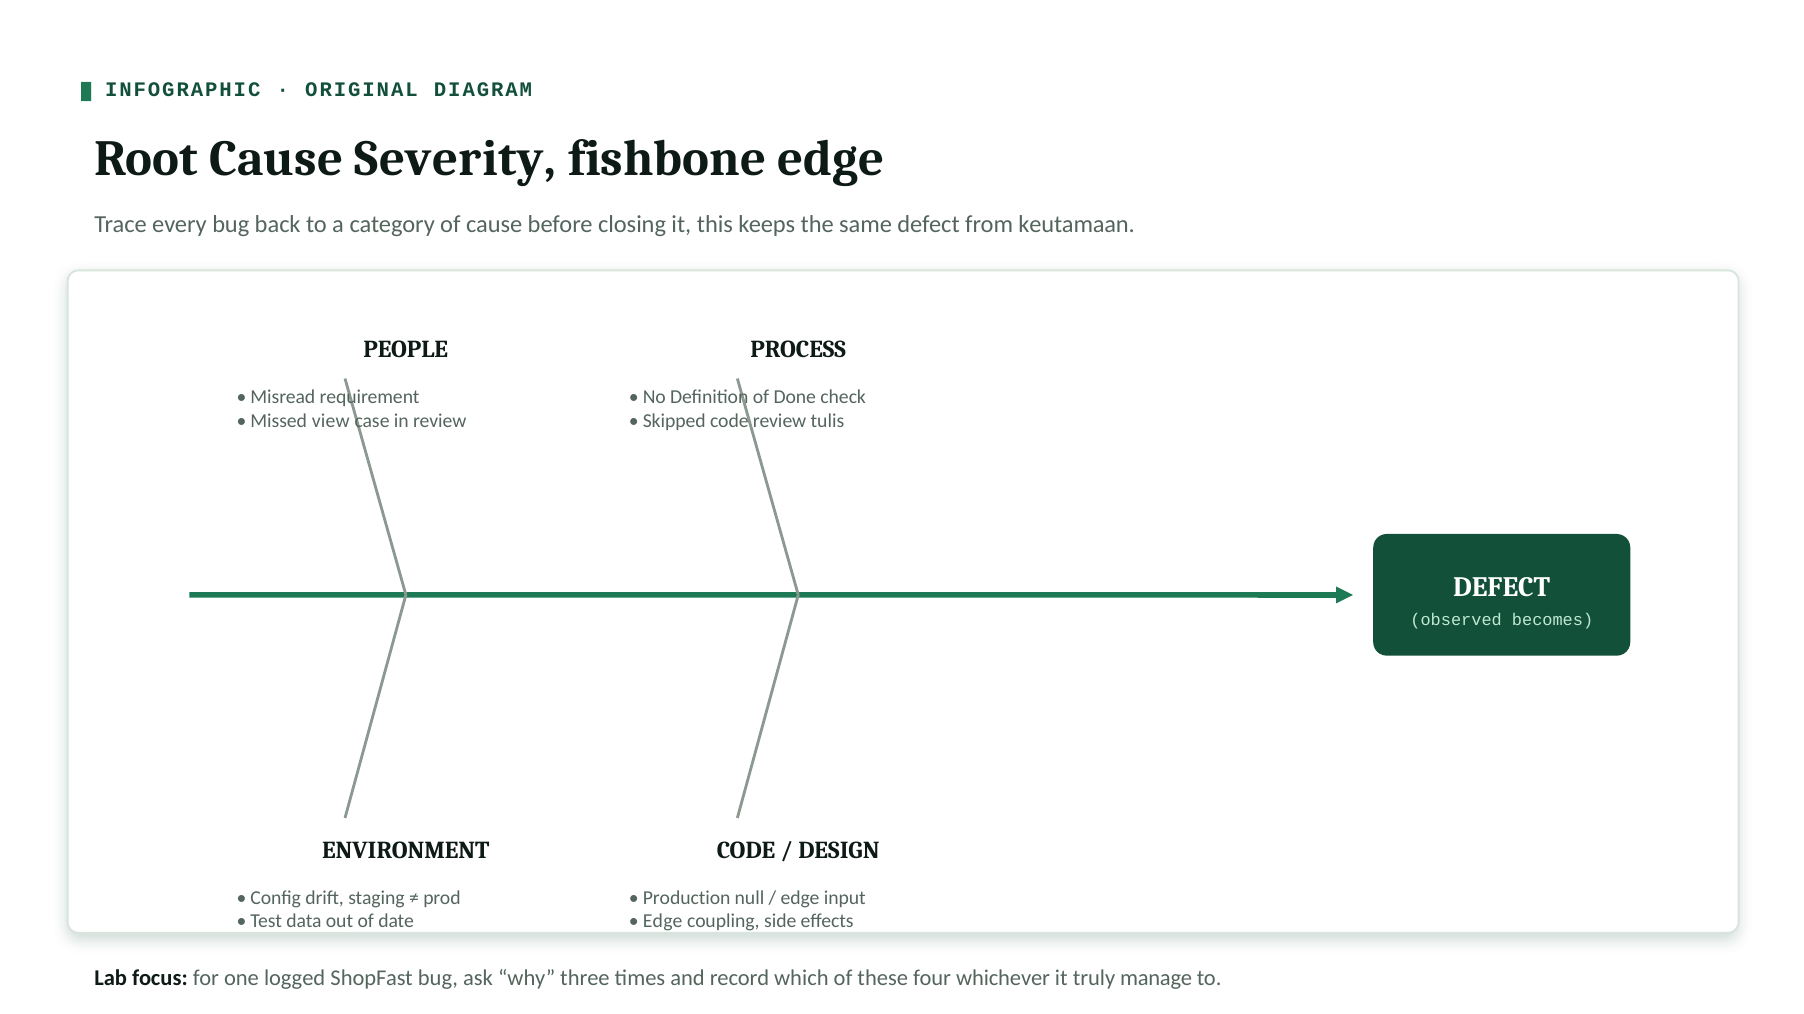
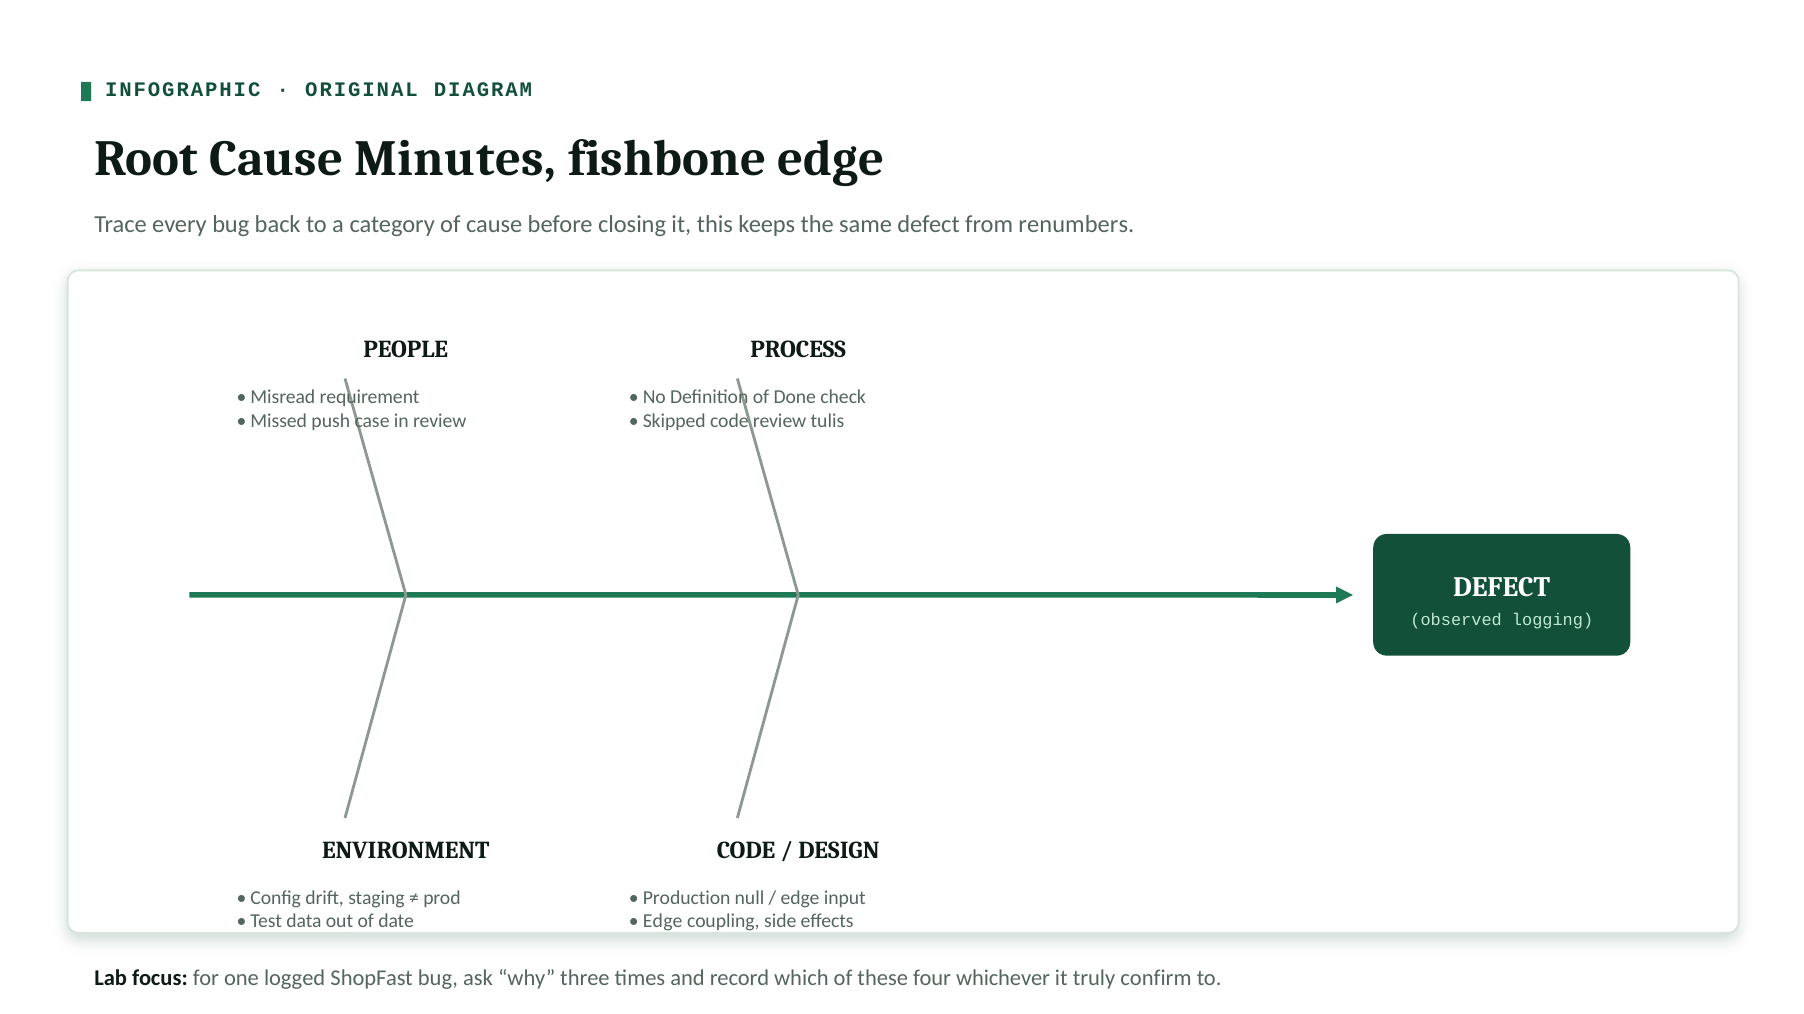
Severity: Severity -> Minutes (455, 159)
keutamaan: keutamaan -> renumbers (1076, 225)
view: view -> push (331, 421)
becomes: becomes -> logging (1553, 621)
manage: manage -> confirm (1156, 978)
